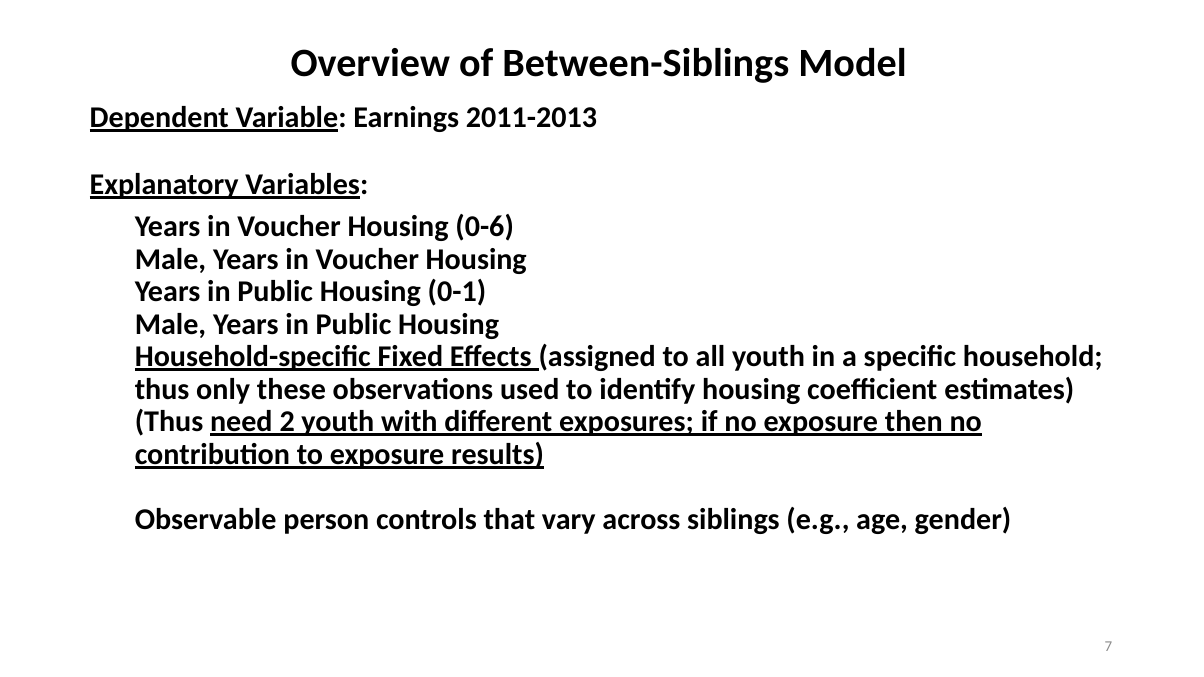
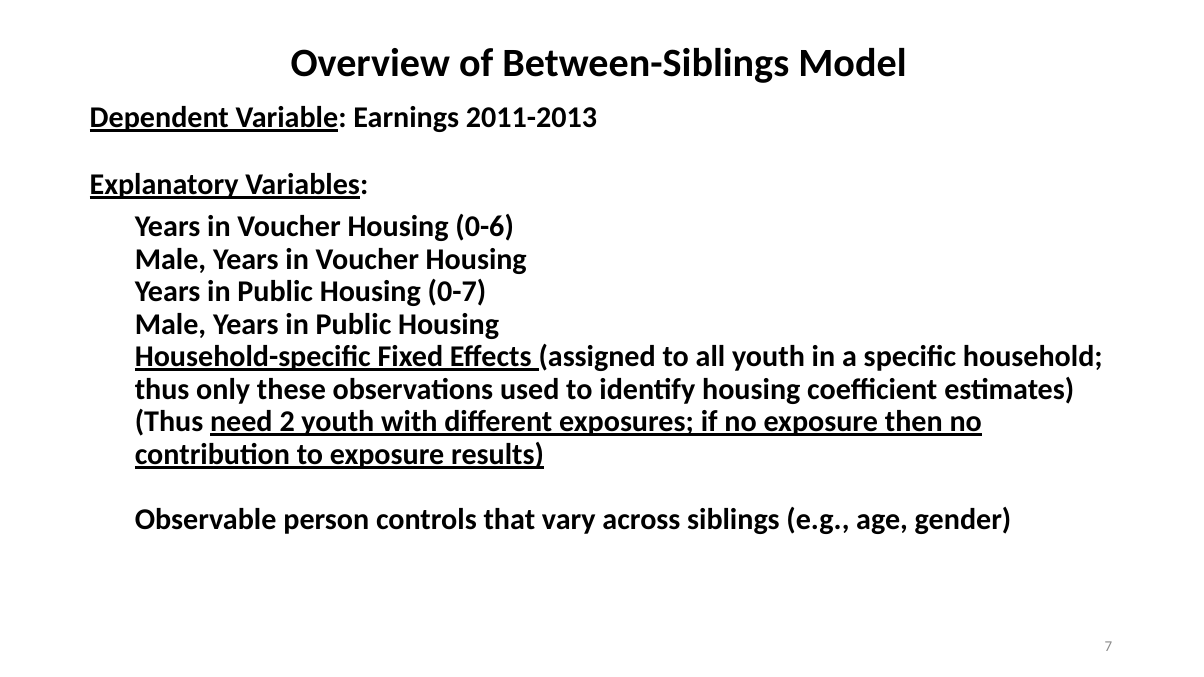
0-1: 0-1 -> 0-7 (457, 292)
